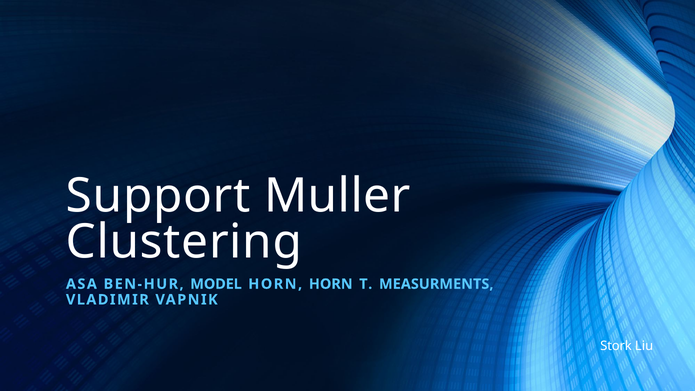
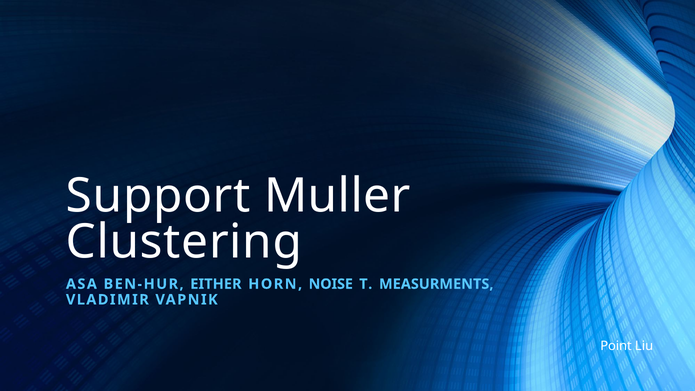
MODEL: MODEL -> EITHER (216, 284)
HORN HORN: HORN -> NOISE (331, 284)
Stork: Stork -> Point (616, 346)
